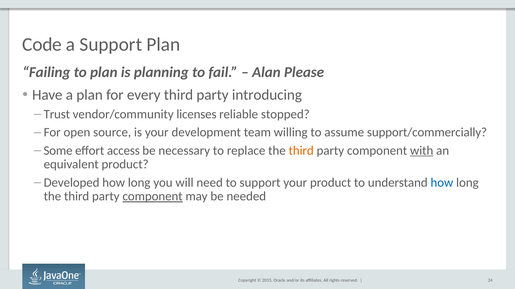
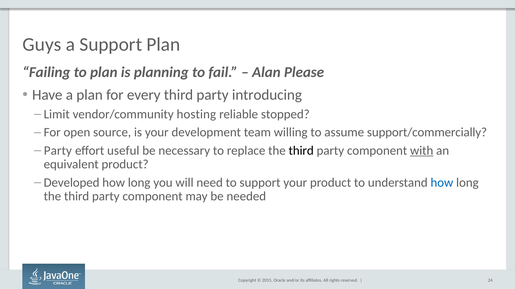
Code: Code -> Guys (42, 45)
Trust: Trust -> Limit (57, 114)
licenses: licenses -> hosting (196, 114)
Some: Some -> Party (58, 151)
access: access -> useful (123, 151)
third colour: orange -> black (301, 151)
component underline: present -> none (153, 197)
